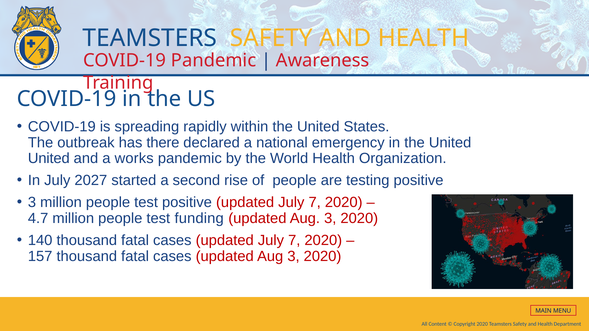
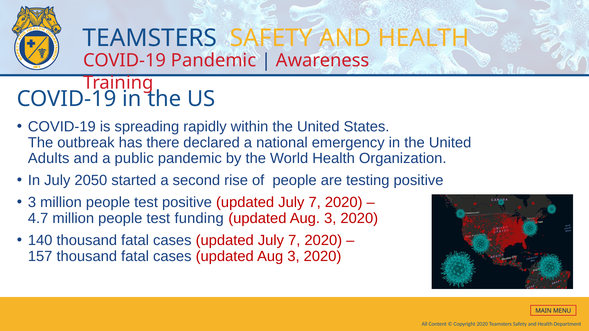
United: United -> Adults (49, 159)
works: works -> public (134, 159)
2027: 2027 -> 2050 (91, 181)
